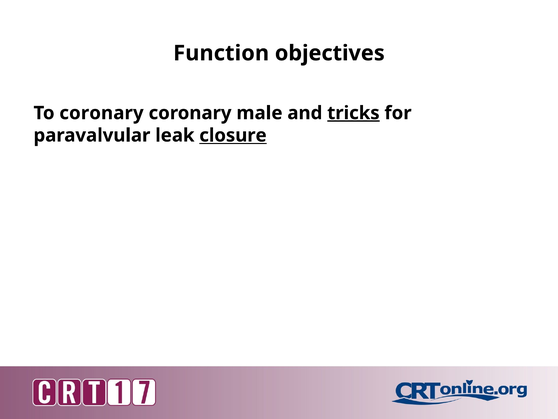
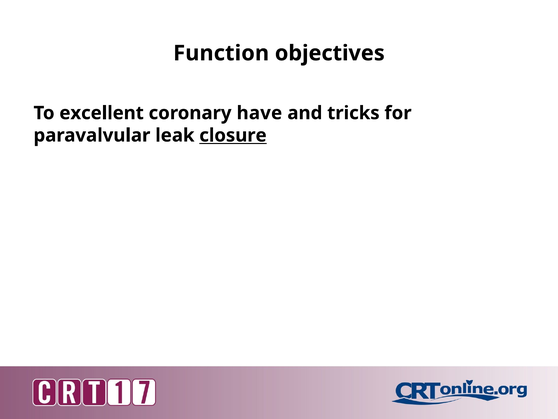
To coronary: coronary -> excellent (102, 113)
male: male -> have (259, 113)
tricks underline: present -> none (353, 113)
